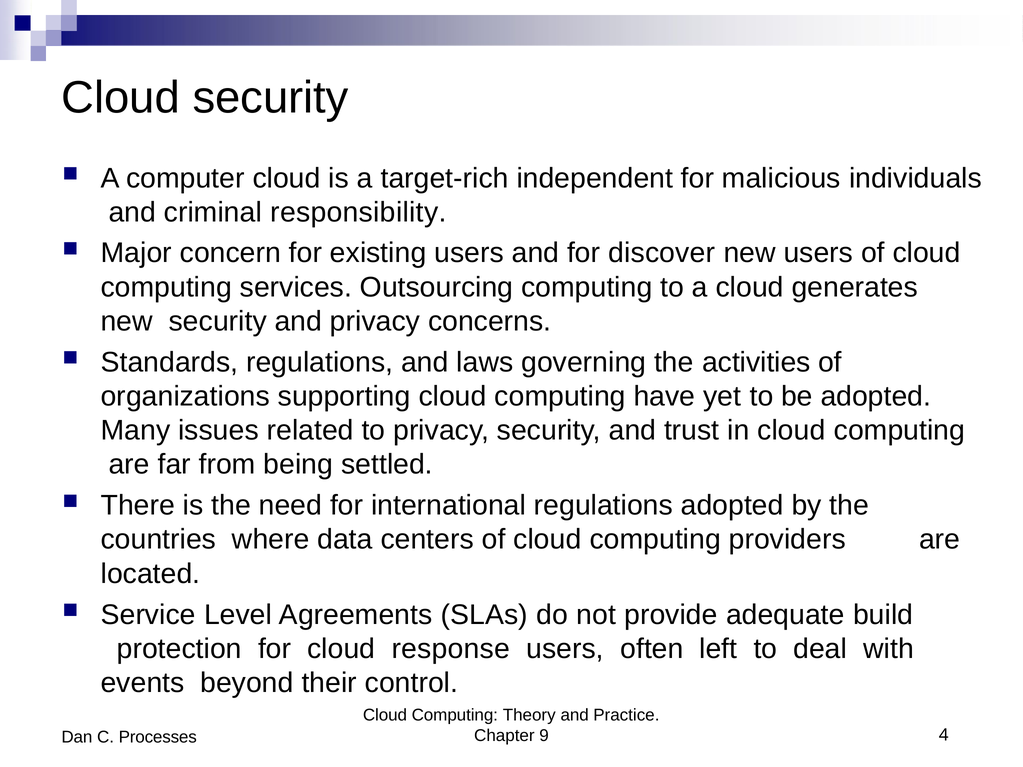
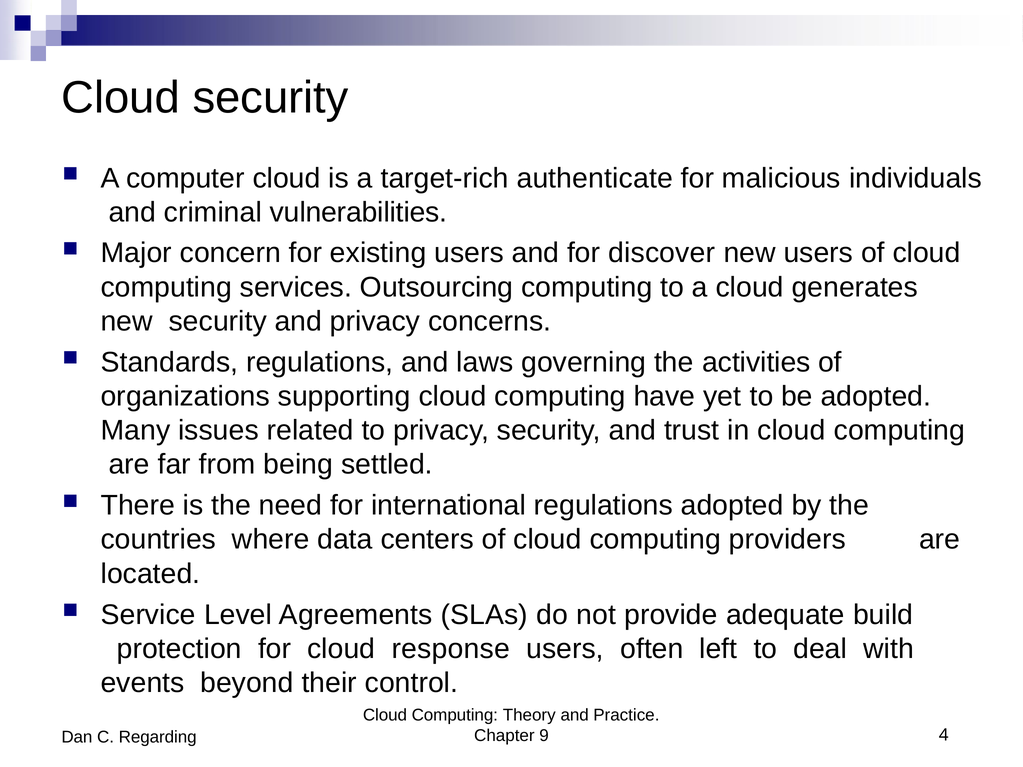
independent: independent -> authenticate (595, 178)
responsibility: responsibility -> vulnerabilities (359, 212)
Processes: Processes -> Regarding (158, 737)
